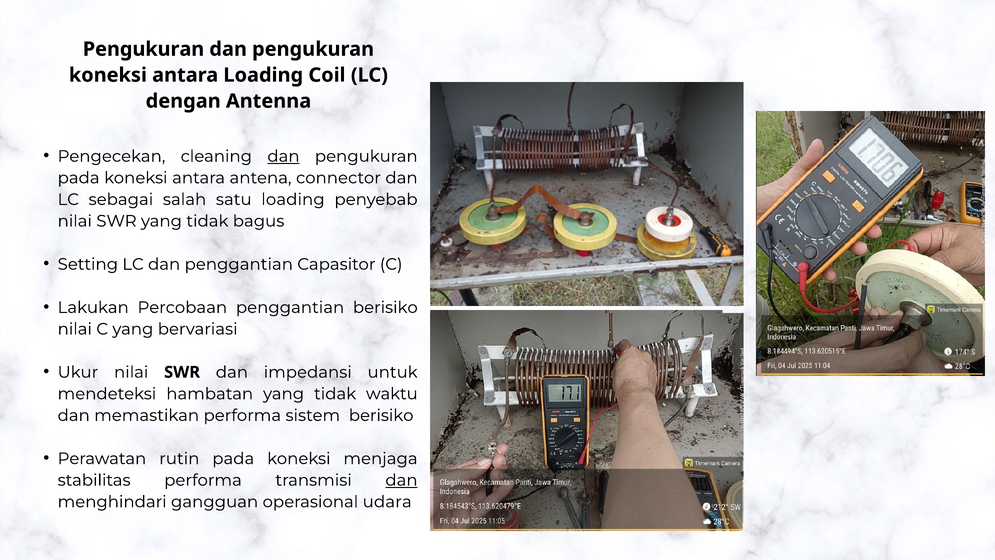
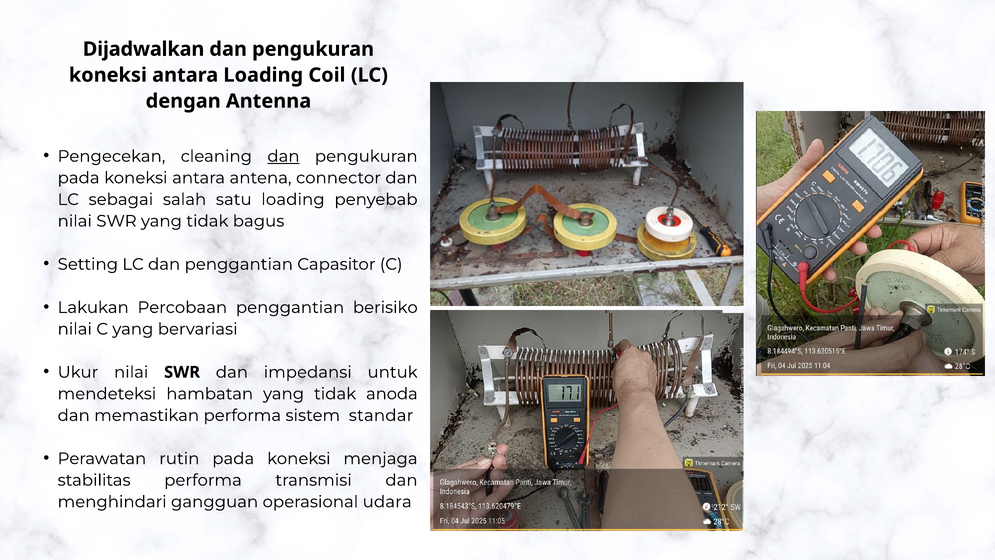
Pengukuran: Pengukuran -> Dijadwalkan (144, 49)
waktu: waktu -> anoda (392, 394)
sistem berisiko: berisiko -> standar (381, 415)
dan underline: present -> none (401, 480)
